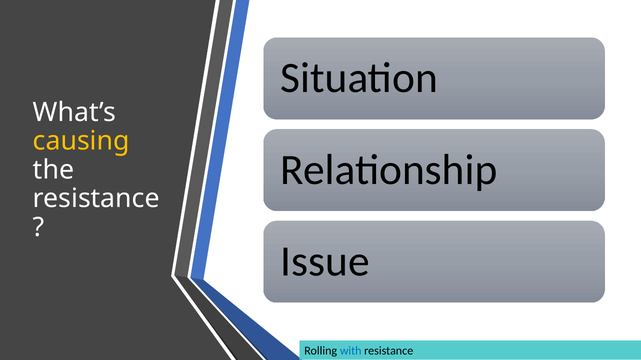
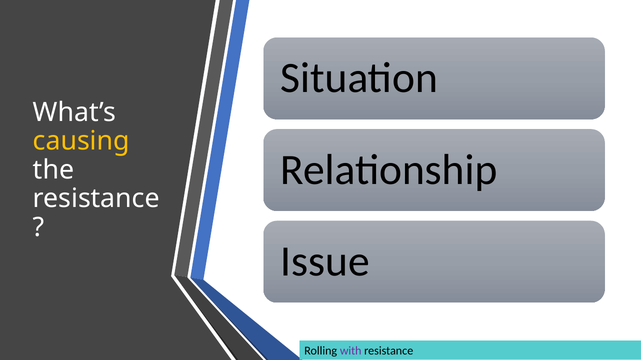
with colour: blue -> purple (351, 352)
